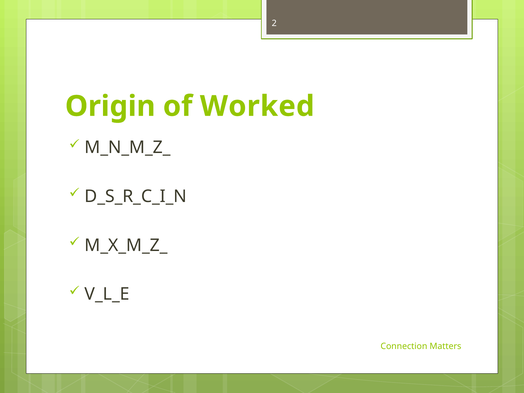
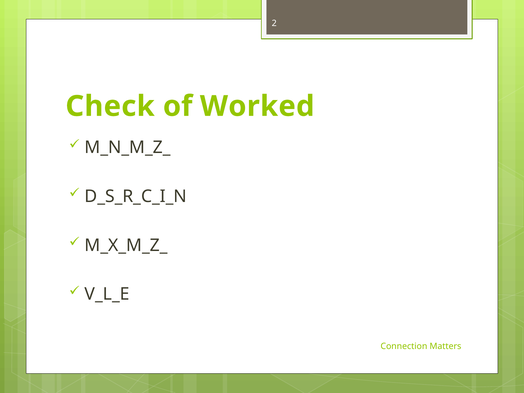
Origin: Origin -> Check (110, 106)
